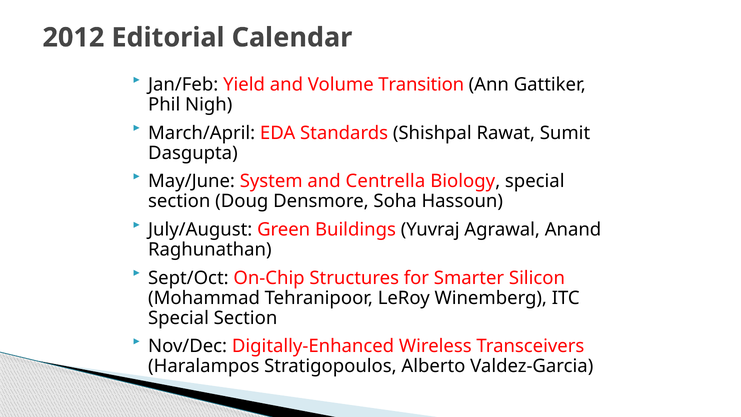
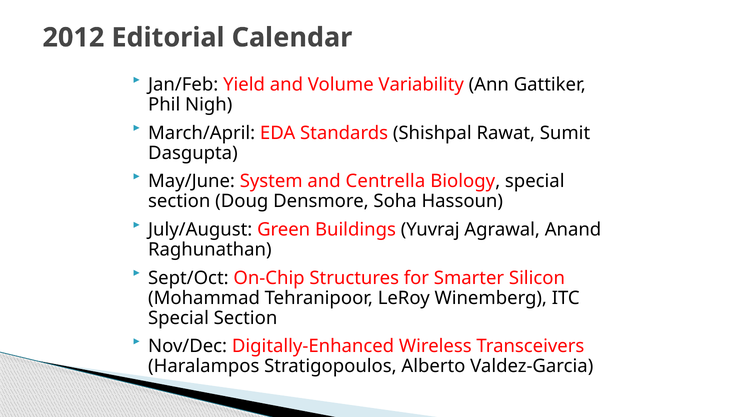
Transition: Transition -> Variability (421, 85)
